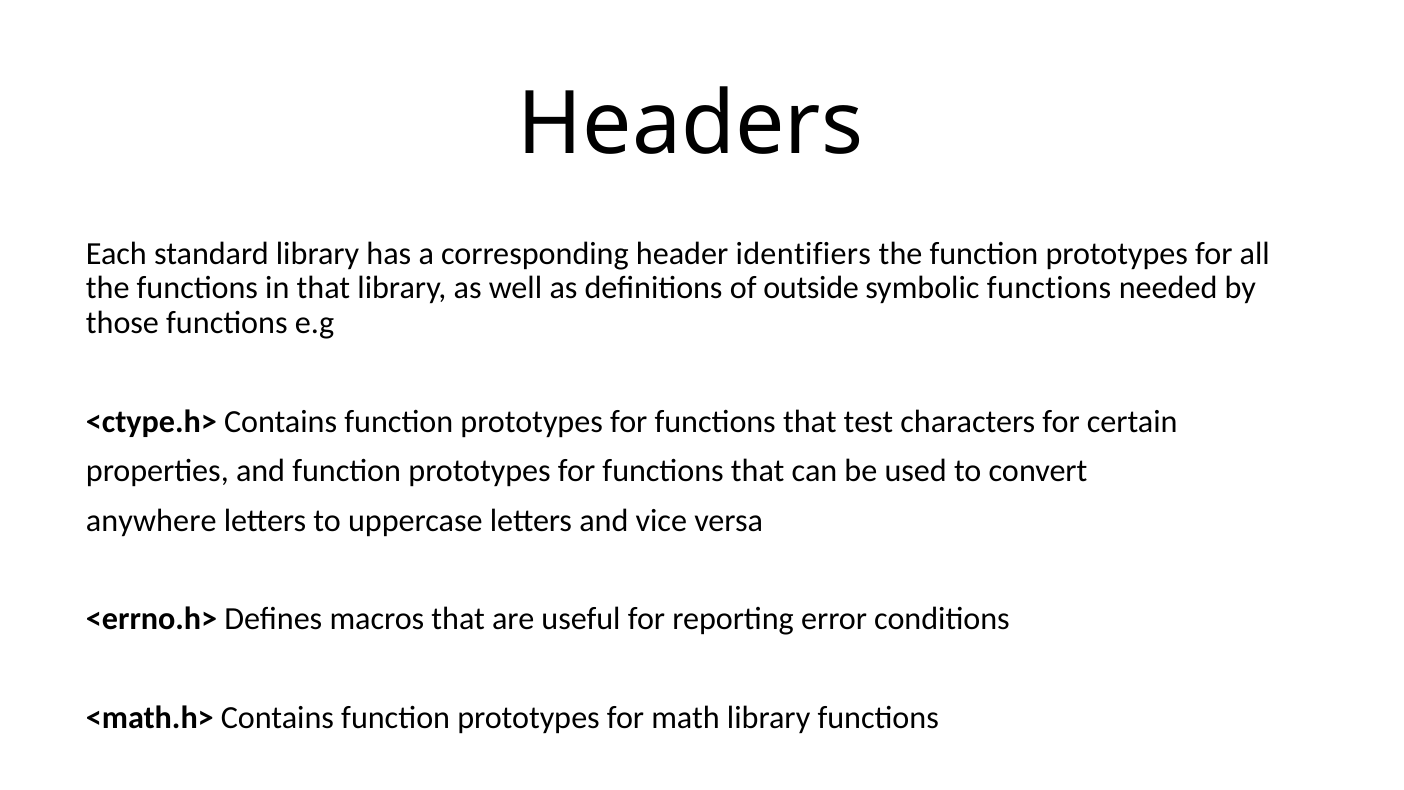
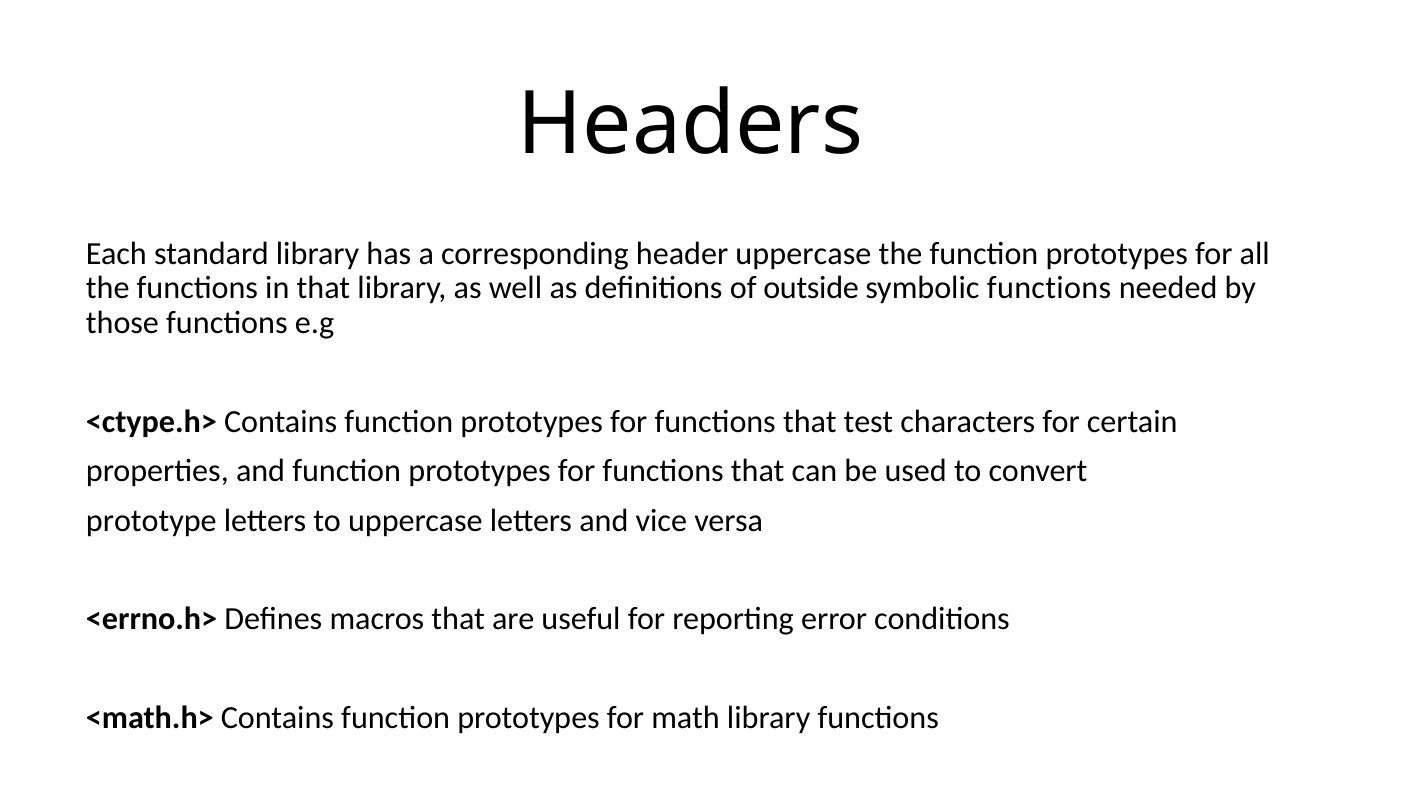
header identifiers: identifiers -> uppercase (803, 253)
anywhere: anywhere -> prototype (151, 520)
